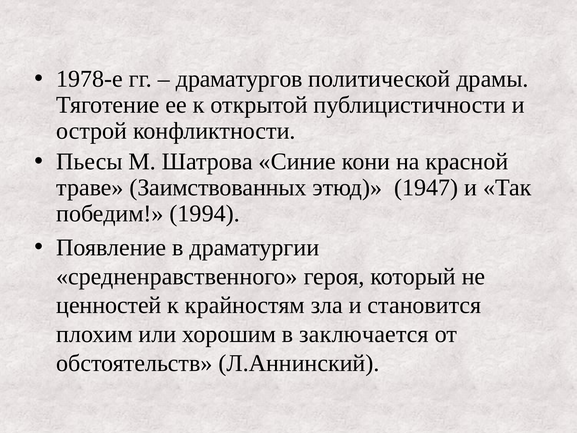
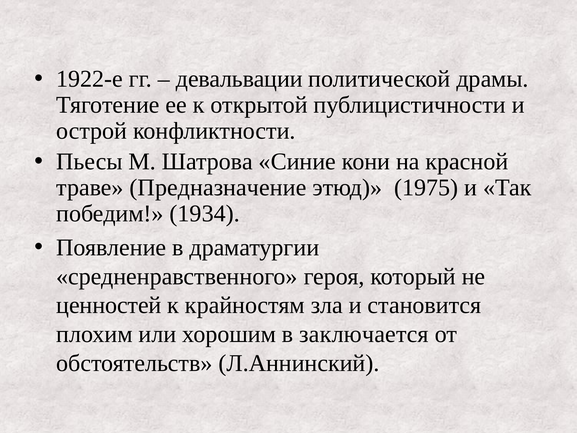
1978-е: 1978-е -> 1922-е (90, 79)
драматургов: драматургов -> девальвации (239, 79)
Заимствованных: Заимствованных -> Предназначение (218, 187)
1947: 1947 -> 1975 (426, 187)
1994: 1994 -> 1934 (205, 213)
